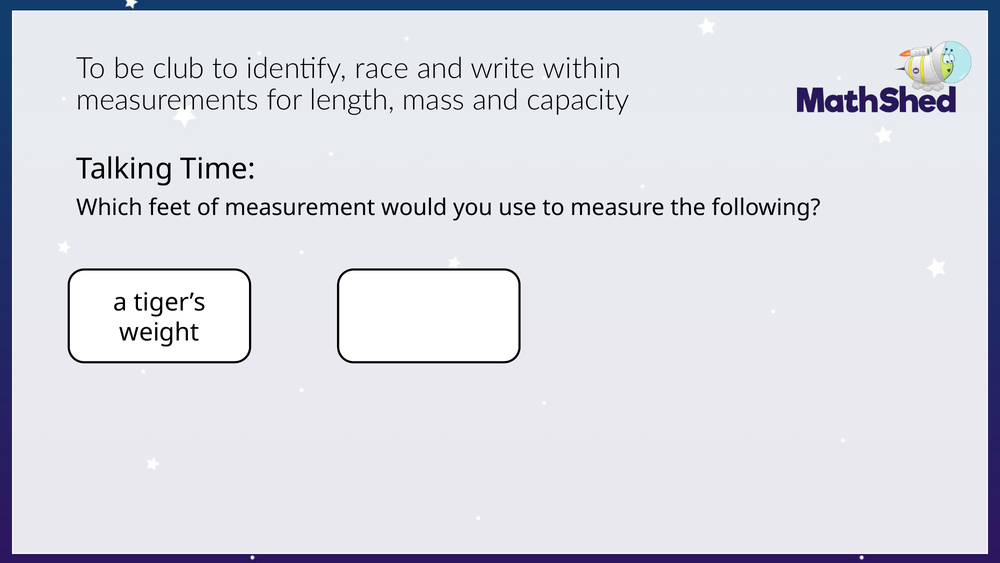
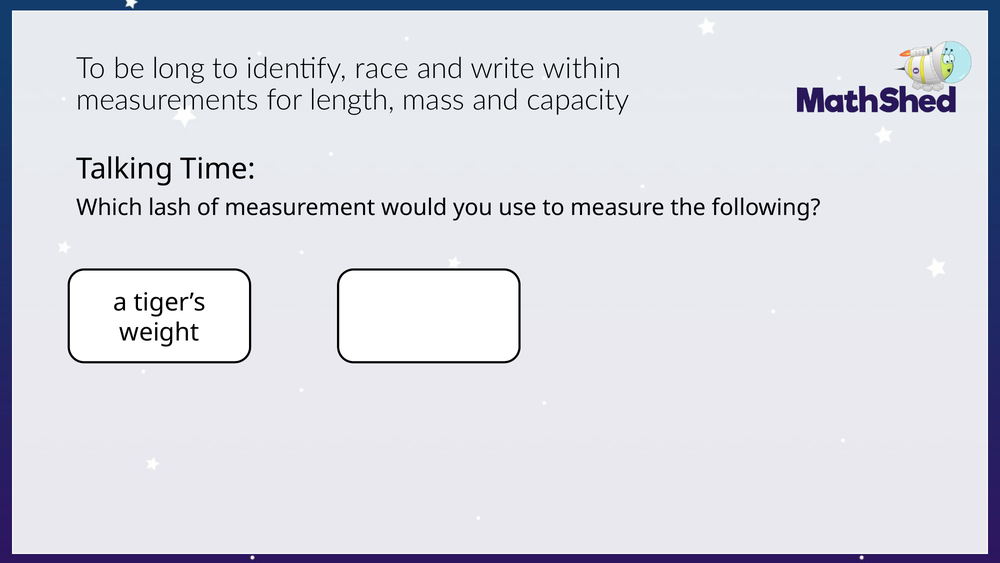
club: club -> long (179, 68)
feet: feet -> lash (170, 208)
